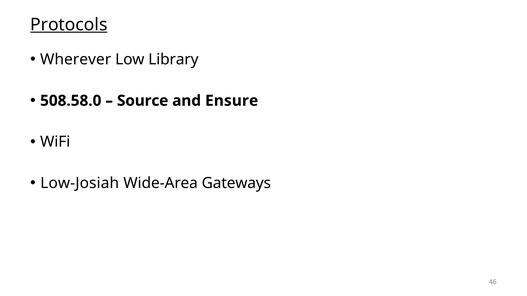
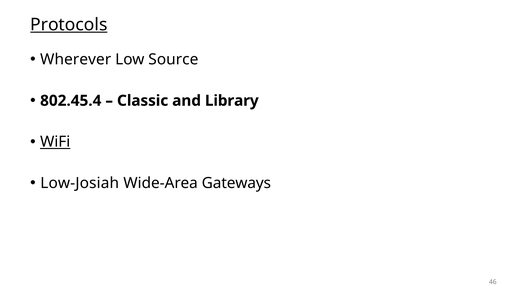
Library: Library -> Source (173, 60)
508.58.0: 508.58.0 -> 802.45.4 (71, 101)
Source: Source -> Classic (143, 101)
Ensure: Ensure -> Library (232, 101)
WiFi underline: none -> present (55, 142)
